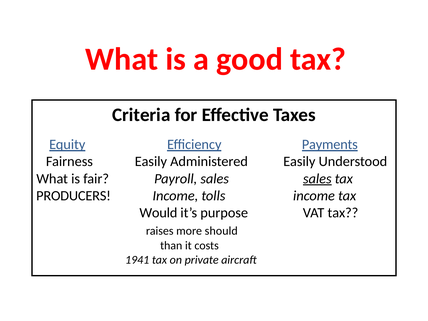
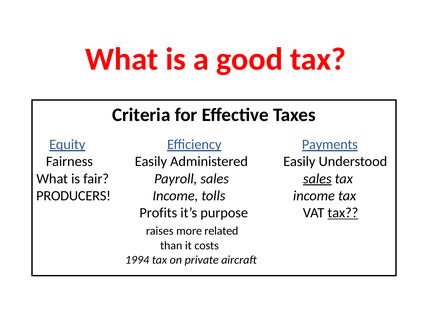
Would: Would -> Profits (158, 213)
tax underline: none -> present (343, 213)
should: should -> related (221, 231)
1941: 1941 -> 1994 (137, 260)
